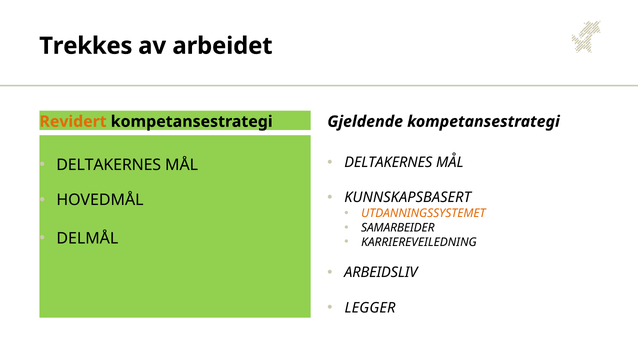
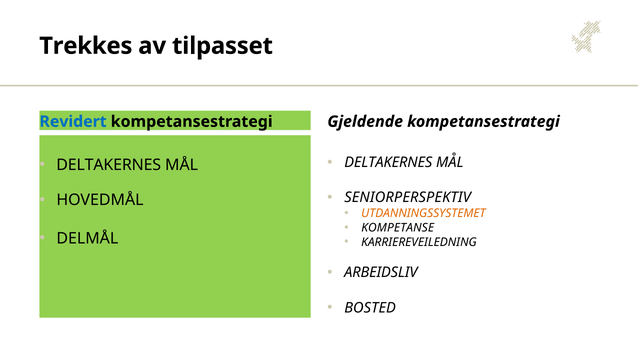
arbeidet: arbeidet -> tilpasset (223, 46)
Revidert colour: orange -> blue (73, 122)
KUNNSKAPSBASERT: KUNNSKAPSBASERT -> SENIORPERSPEKTIV (408, 198)
SAMARBEIDER: SAMARBEIDER -> KOMPETANSE (398, 228)
LEGGER: LEGGER -> BOSTED (370, 308)
